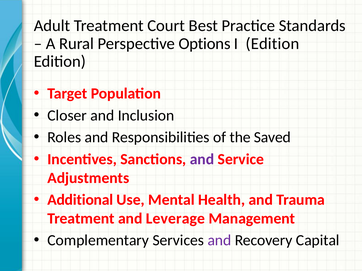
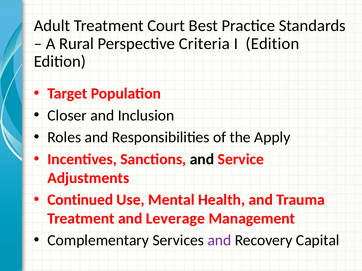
Options: Options -> Criteria (204, 44)
Saved: Saved -> Apply (272, 138)
and colour: purple -> black (202, 160)
Additional: Additional -> Continued (80, 200)
